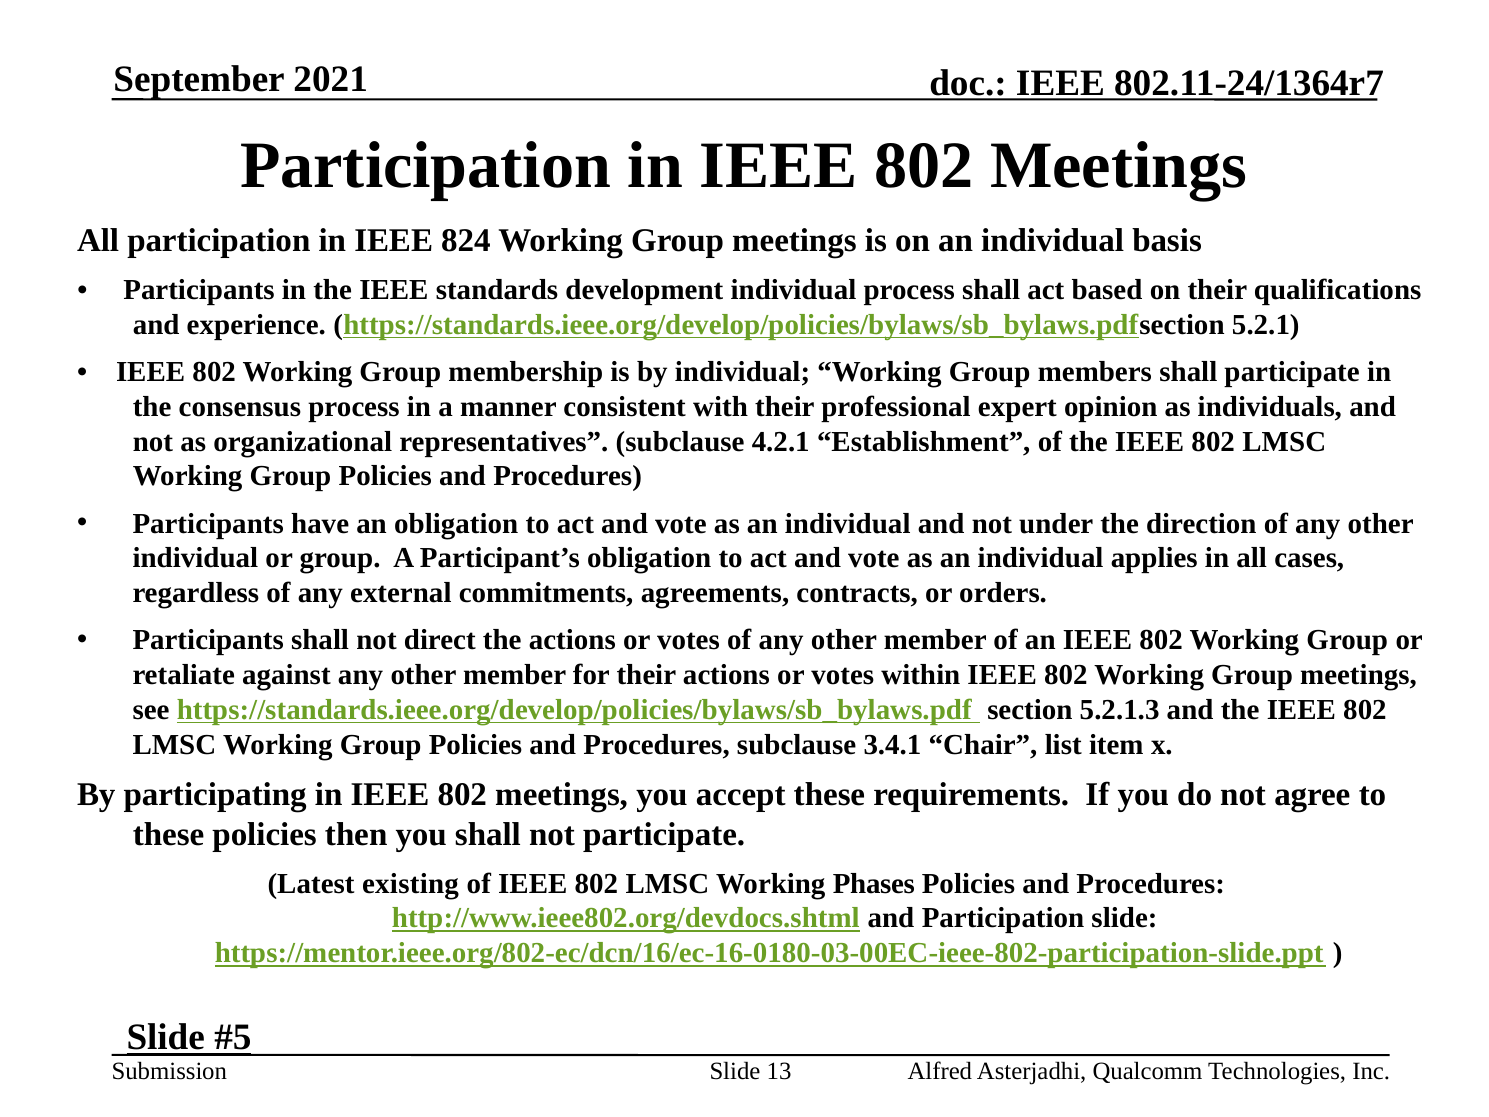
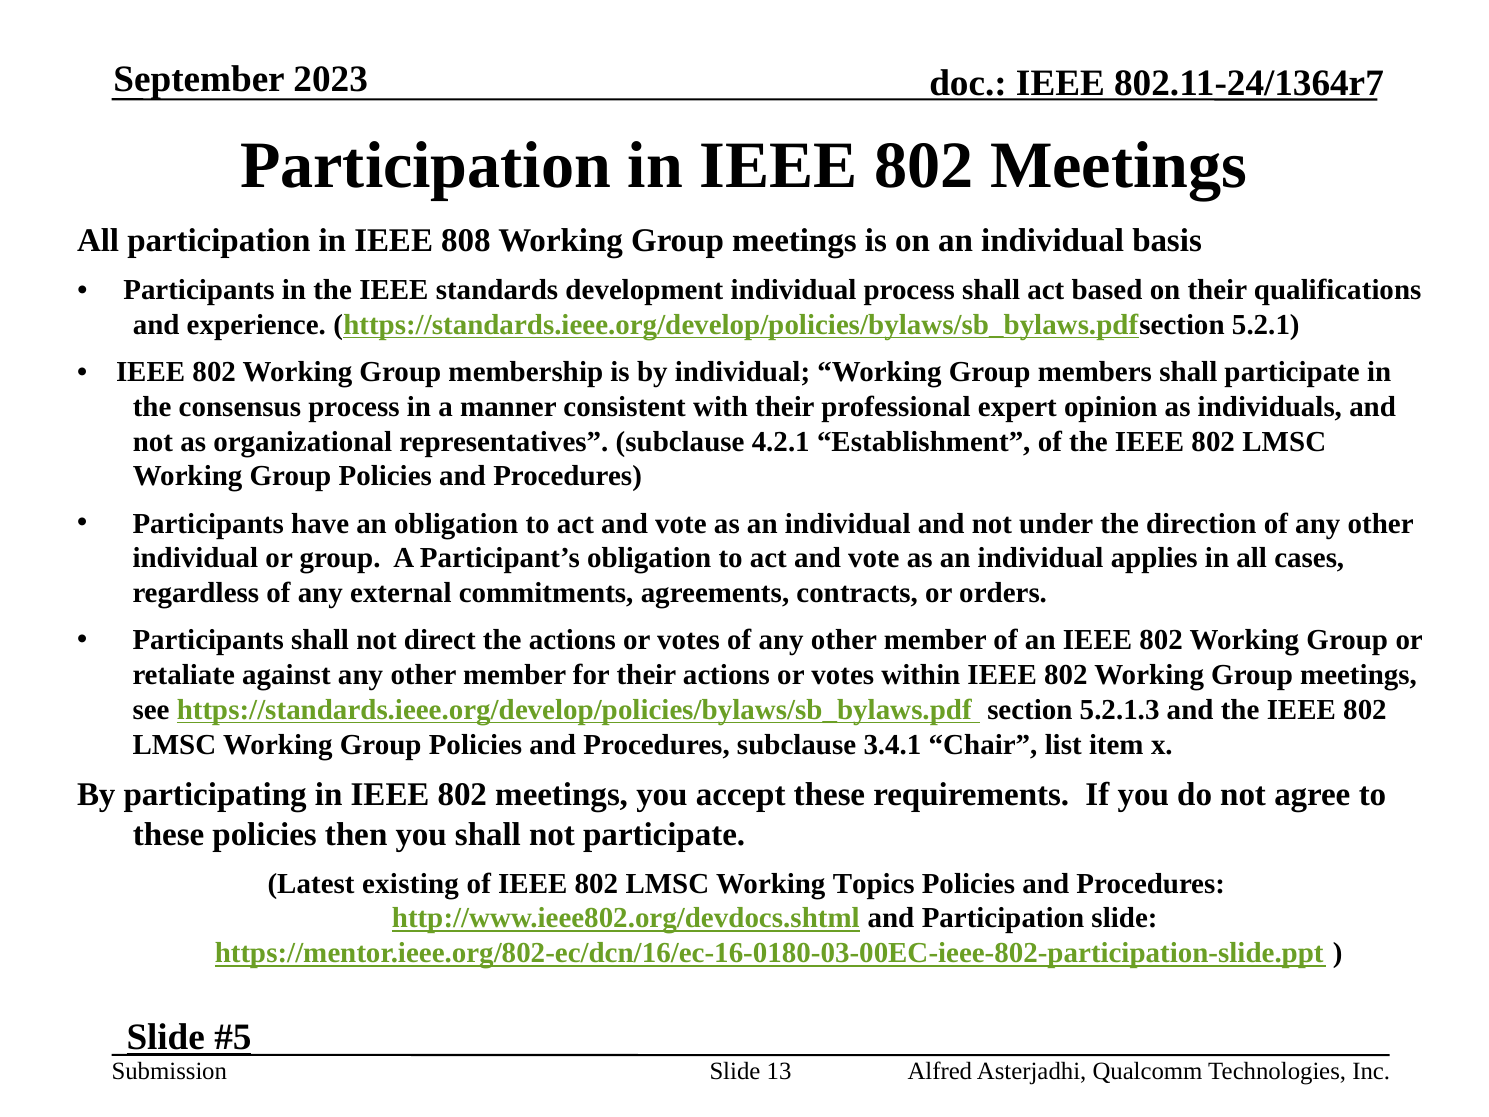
2021: 2021 -> 2023 (331, 79)
824: 824 -> 808 (466, 241)
Phases: Phases -> Topics (874, 883)
